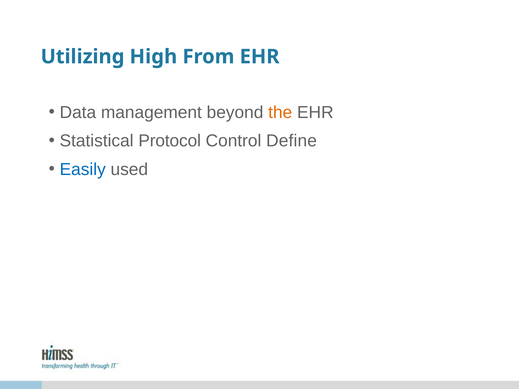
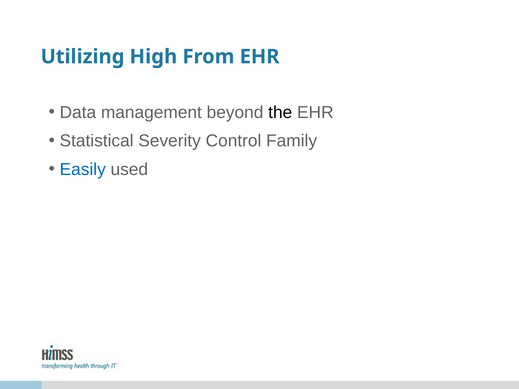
the colour: orange -> black (280, 112)
Protocol: Protocol -> Severity (170, 141)
Define: Define -> Family (292, 141)
